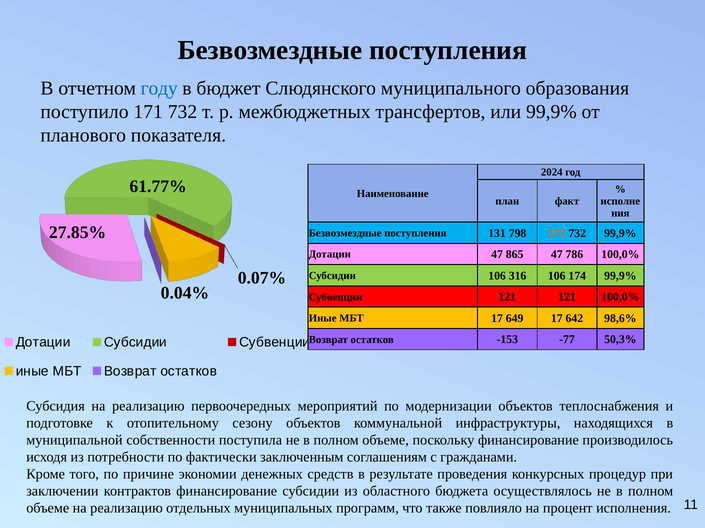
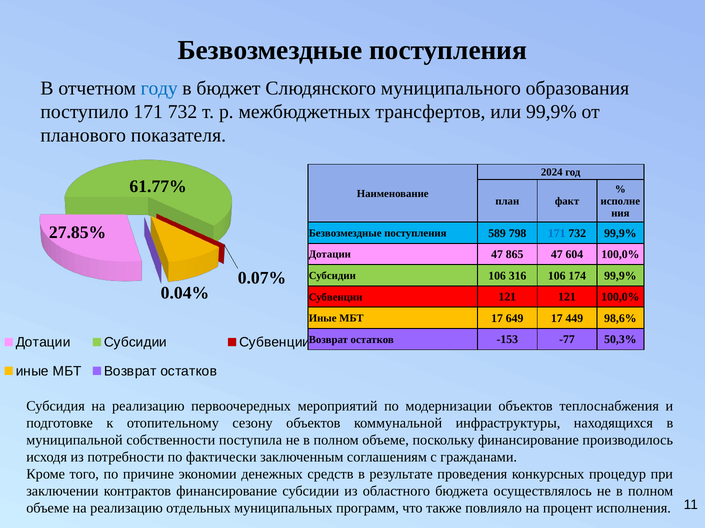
131: 131 -> 589 (497, 233)
171 colour: orange -> blue (557, 233)
786: 786 -> 604 (574, 255)
642: 642 -> 449 (574, 319)
